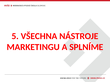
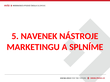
VŠECHNA: VŠECHNA -> NAVENEK (39, 36)
